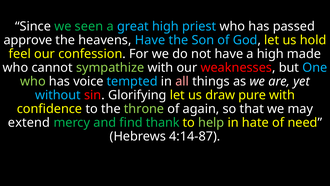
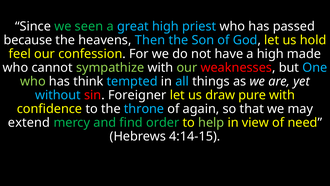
approve: approve -> because (28, 40)
heavens Have: Have -> Then (150, 40)
our colour: white -> light green (187, 68)
voice: voice -> think (88, 81)
all colour: pink -> light blue (182, 81)
Glorifying: Glorifying -> Foreigner (137, 95)
throne colour: light green -> light blue (144, 109)
thank: thank -> order (163, 122)
hate: hate -> view (255, 122)
4:14-87: 4:14-87 -> 4:14-15 (195, 136)
